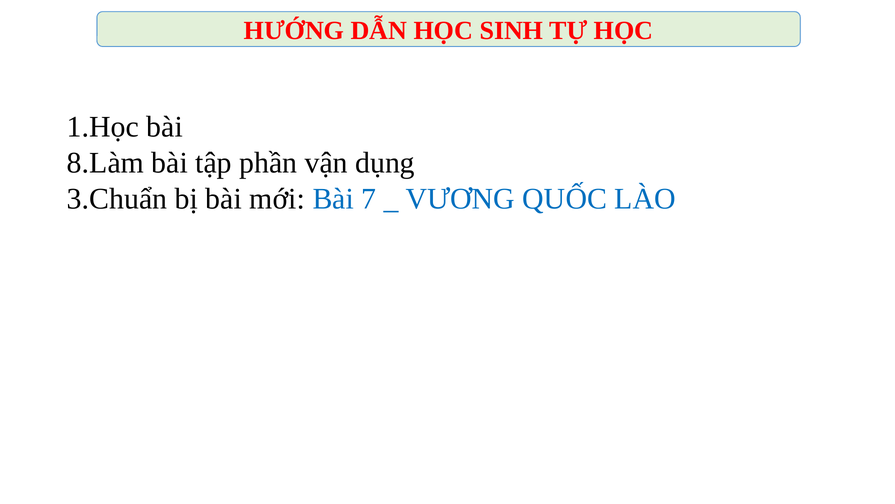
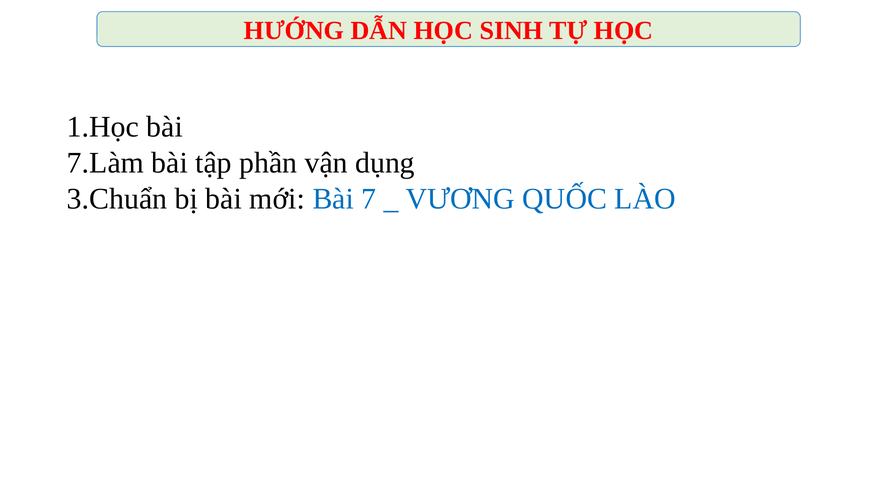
8.Làm: 8.Làm -> 7.Làm (105, 163)
